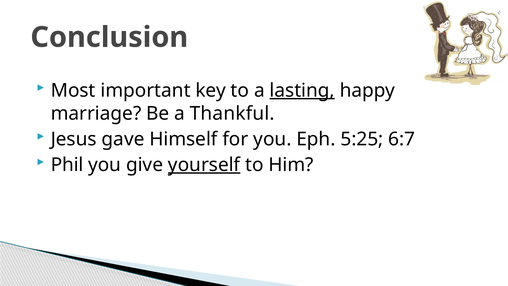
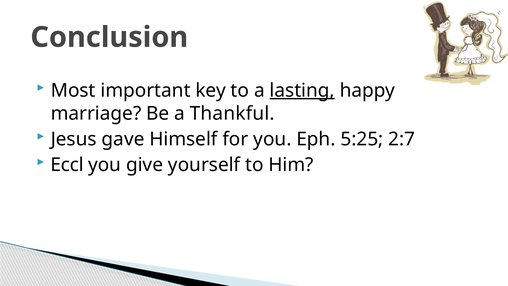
6:7: 6:7 -> 2:7 (402, 139)
Phil: Phil -> Eccl (67, 165)
yourself underline: present -> none (204, 165)
